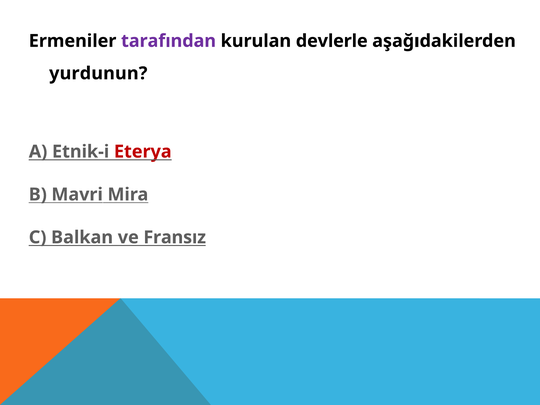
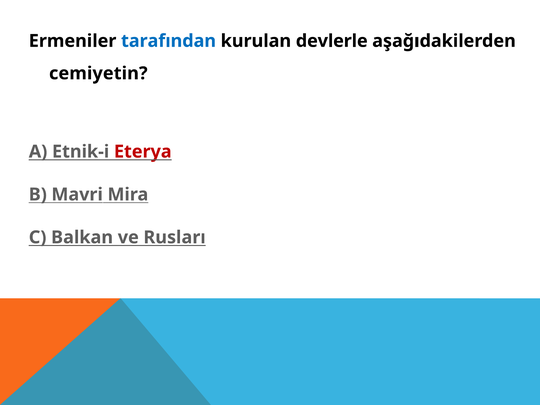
tarafından colour: purple -> blue (169, 41)
yurdunun: yurdunun -> cemiyetin (98, 73)
Fransız: Fransız -> Rusları (175, 237)
